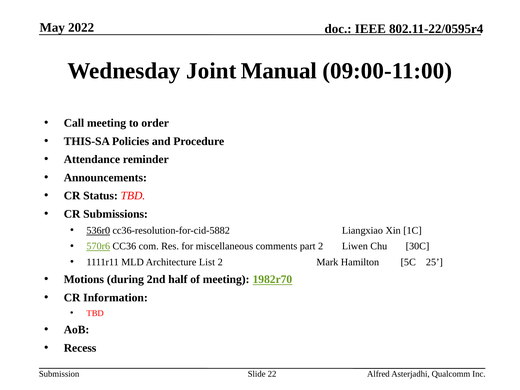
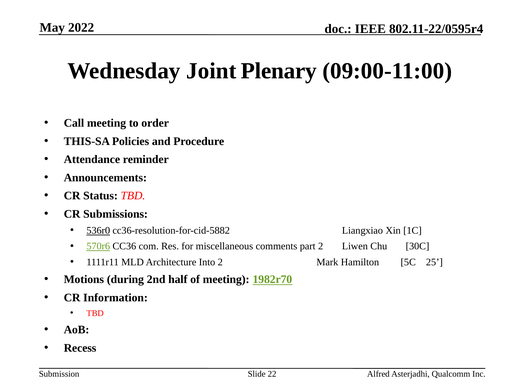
Manual: Manual -> Plenary (279, 71)
List: List -> Into (207, 262)
